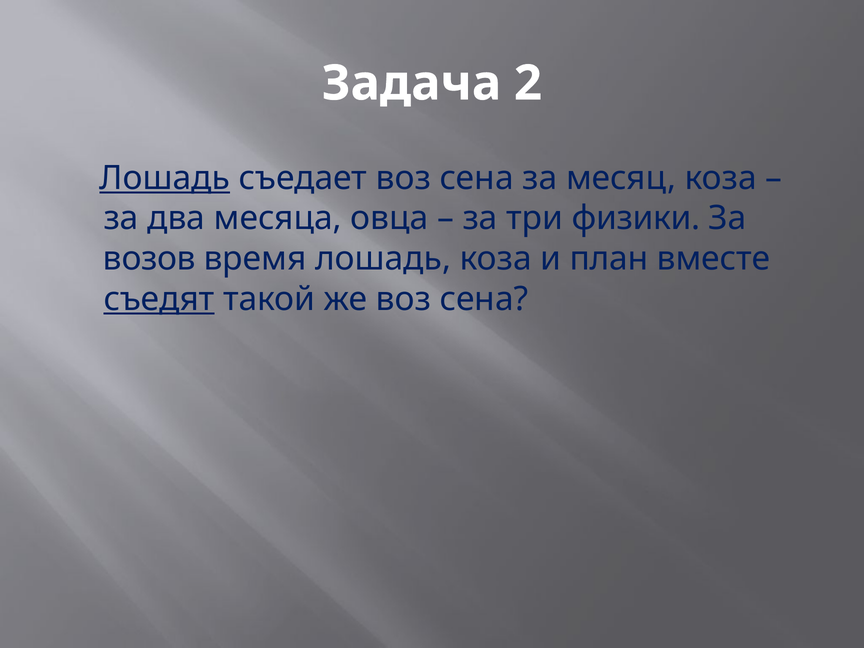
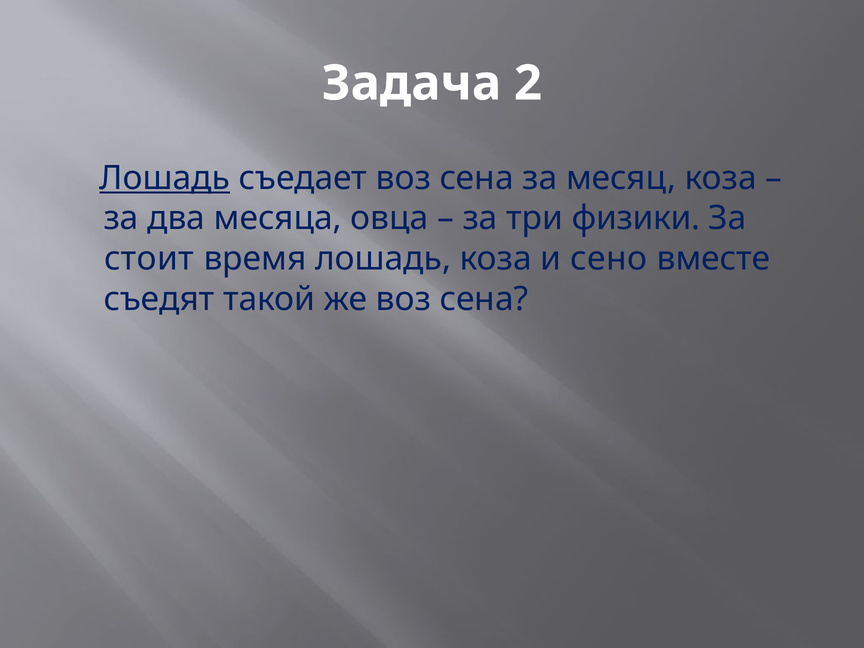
возов: возов -> стоит (149, 259)
план: план -> сено (609, 259)
съедят underline: present -> none (159, 299)
